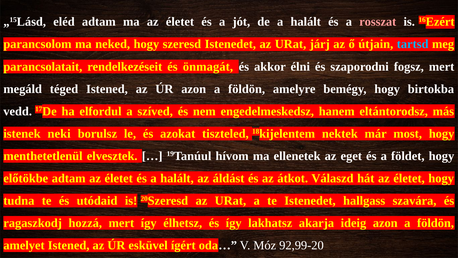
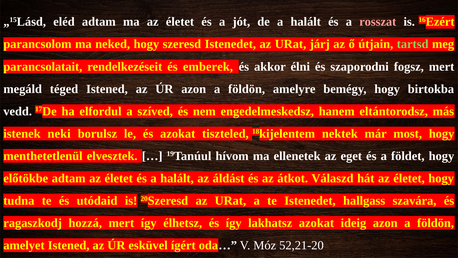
tartsd colour: light blue -> light green (413, 44)
önmagát: önmagát -> emberek (208, 66)
lakhatsz akarja: akarja -> azokat (317, 223)
92,99-20: 92,99-20 -> 52,21-20 (301, 245)
